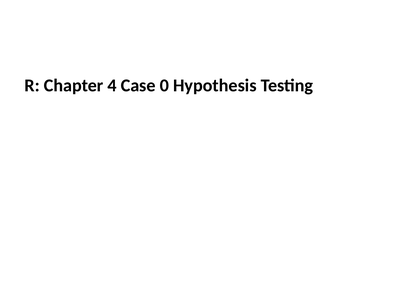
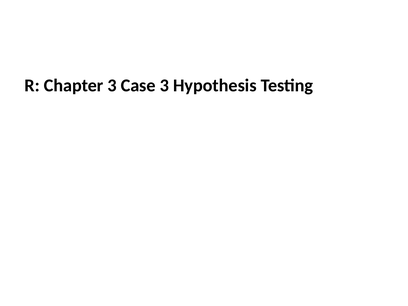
Chapter 4: 4 -> 3 (112, 86)
Case 0: 0 -> 3 (164, 86)
